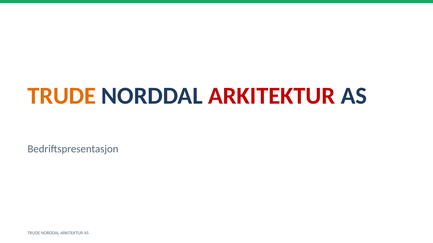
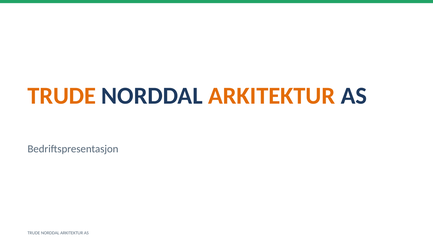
ARKITEKTUR colour: red -> orange (272, 96)
